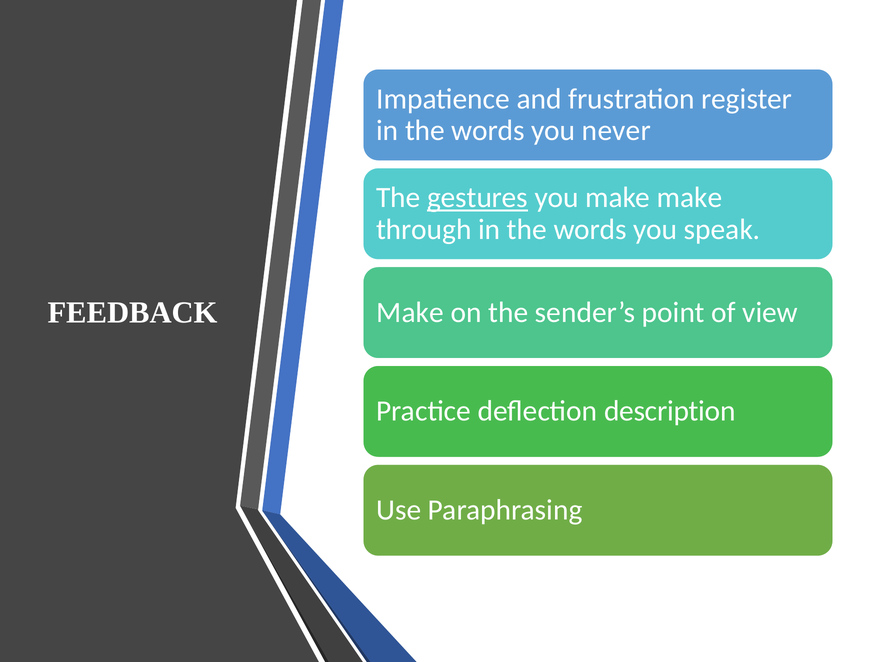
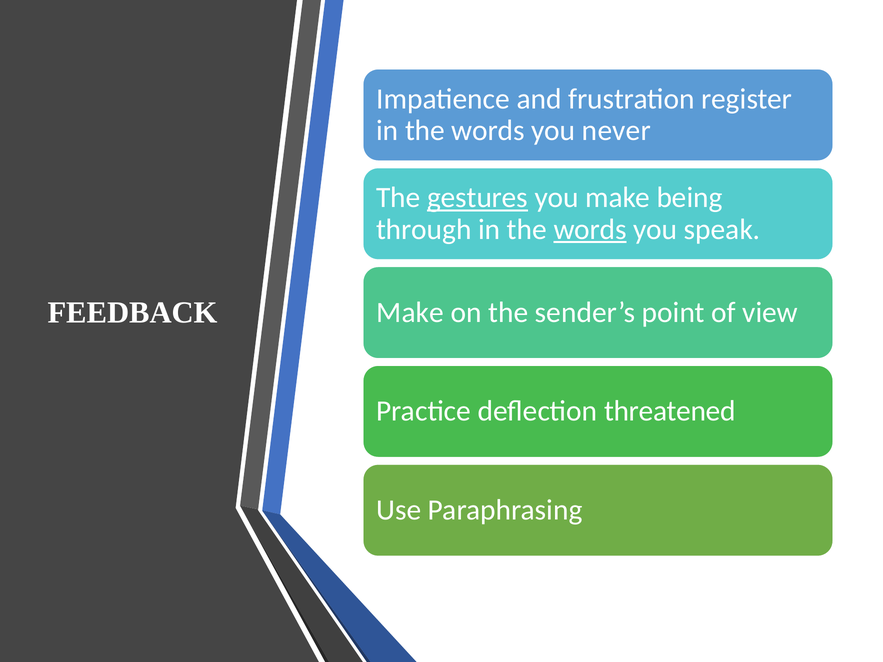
make make: make -> being (690, 198)
words underline: none -> present (590, 230)
description: description -> threatened (670, 411)
